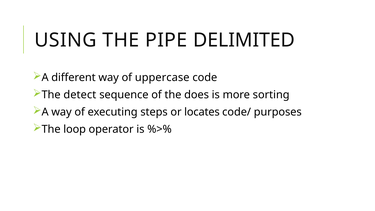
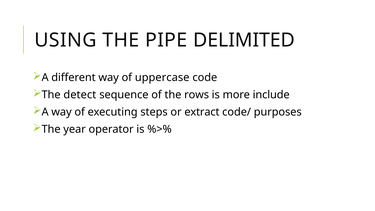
does: does -> rows (197, 95)
sorting: sorting -> include (271, 95)
locates: locates -> extract (202, 112)
loop: loop -> year (75, 129)
